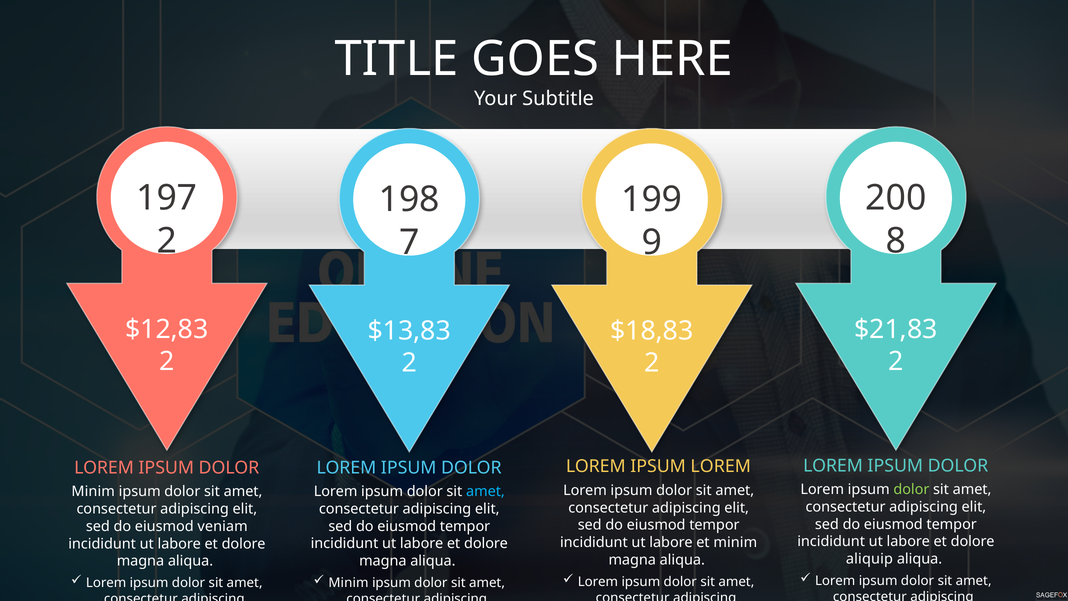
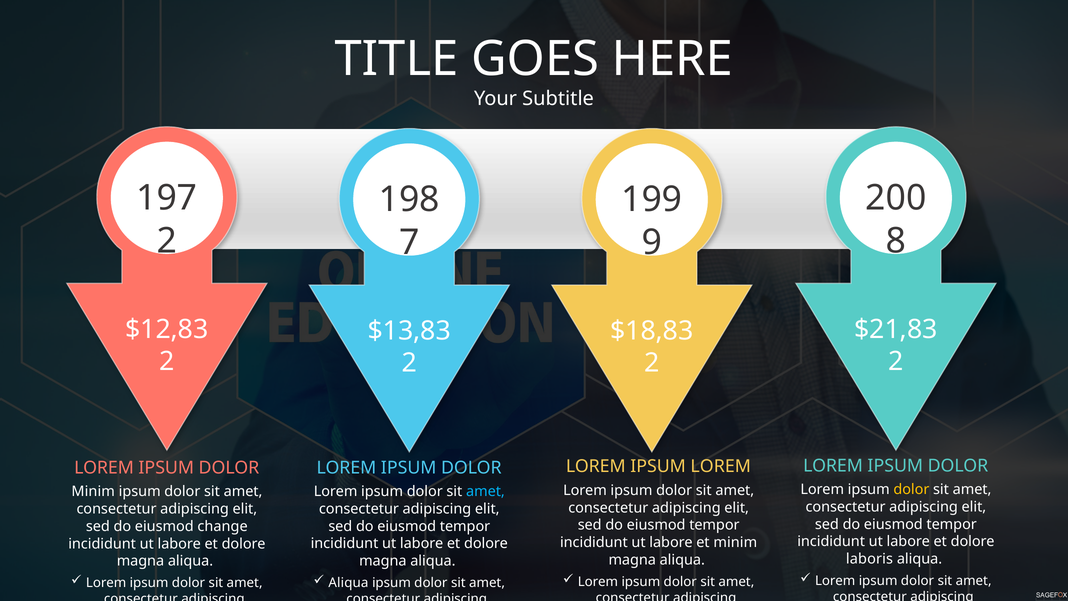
dolor colour: light green -> yellow (911, 489)
veniam: veniam -> change (223, 526)
aliquip: aliquip -> laboris (869, 559)
Minim: Minim -> Aliqua (348, 583)
